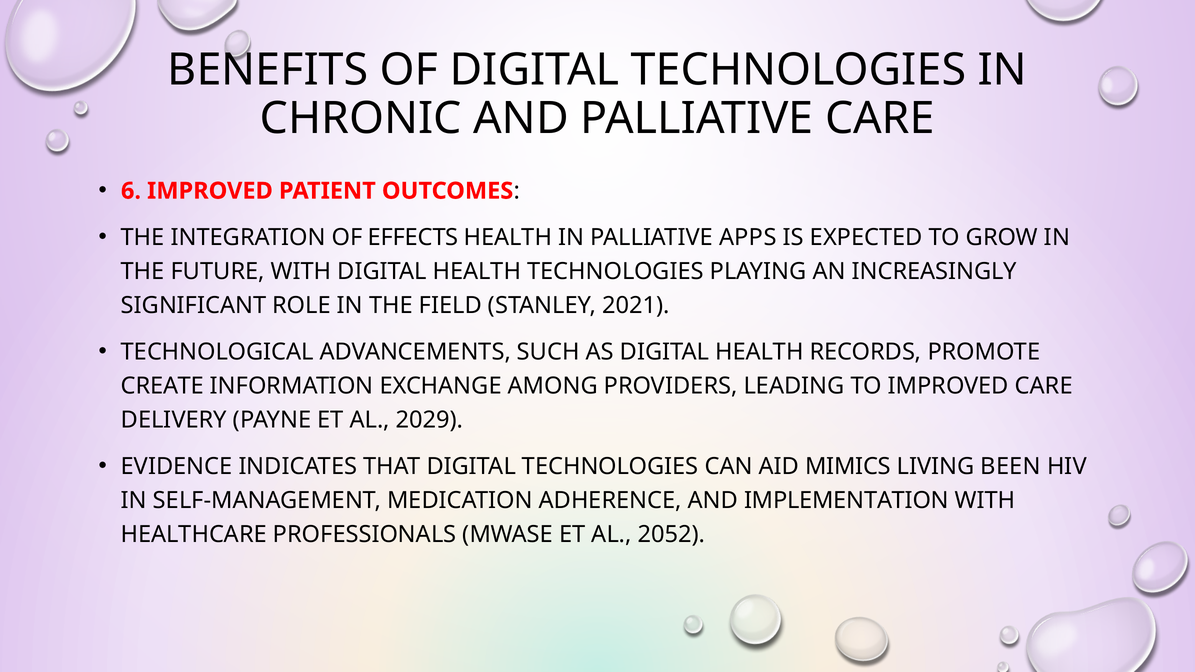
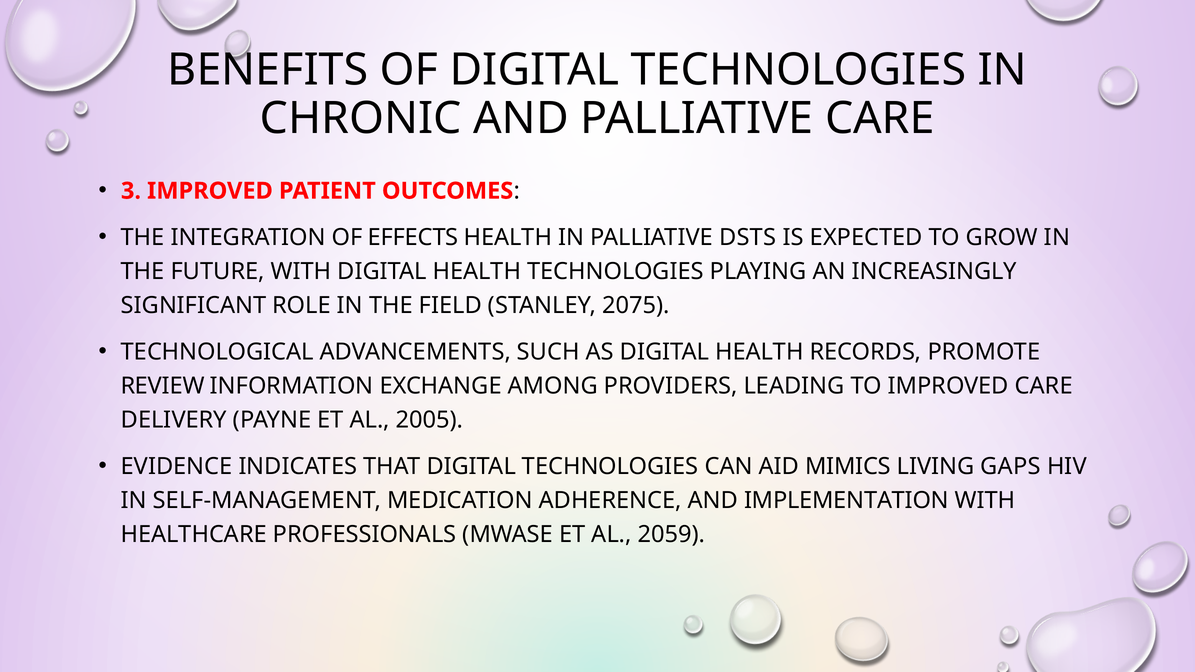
6: 6 -> 3 (131, 191)
APPS: APPS -> DSTS (748, 237)
2021: 2021 -> 2075 (636, 305)
CREATE: CREATE -> REVIEW (163, 386)
2029: 2029 -> 2005 (430, 420)
BEEN: BEEN -> GAPS (1011, 466)
2052: 2052 -> 2059 (671, 534)
